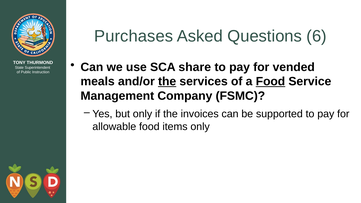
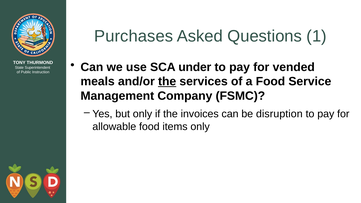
6: 6 -> 1 (317, 36)
share: share -> under (195, 67)
Food underline: present -> none (270, 82)
supported: supported -> disruption (279, 114)
